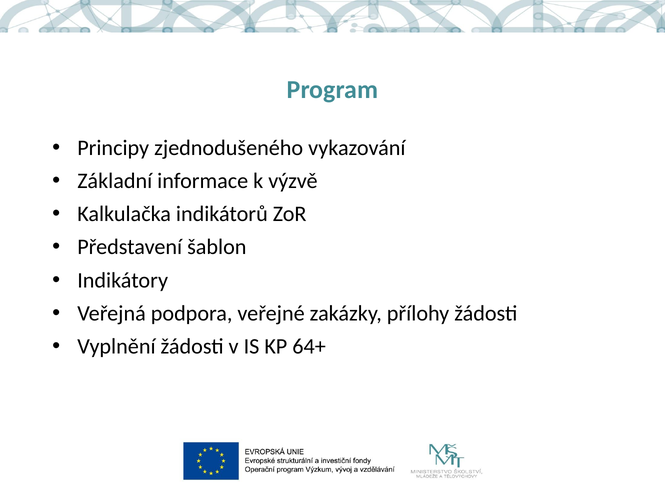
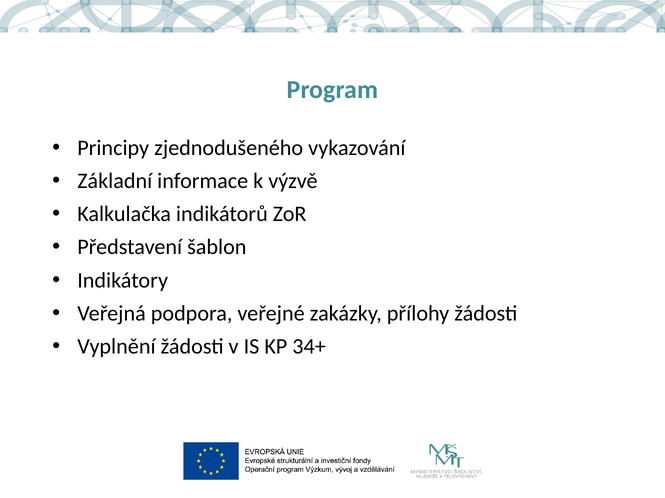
64+: 64+ -> 34+ (309, 347)
